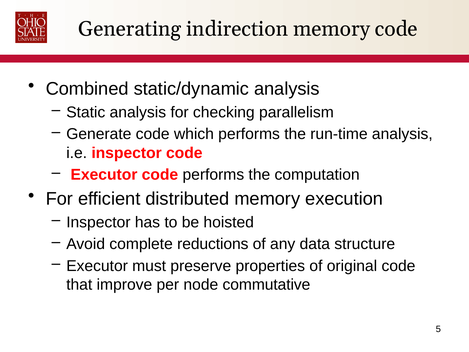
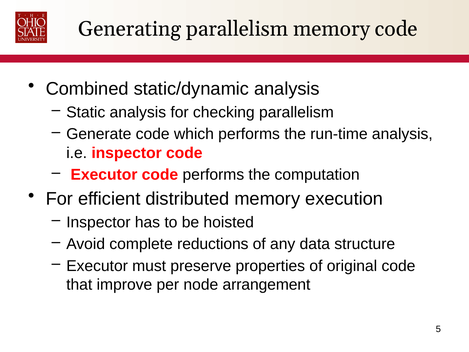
Generating indirection: indirection -> parallelism (237, 29)
commutative: commutative -> arrangement (266, 285)
